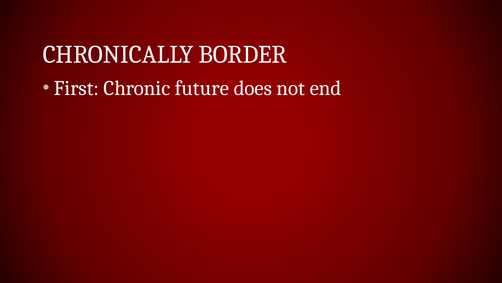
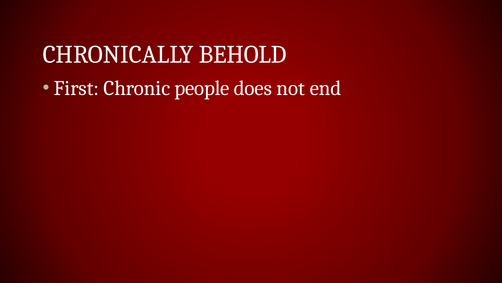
BORDER: BORDER -> BEHOLD (243, 54)
future: future -> people (202, 88)
